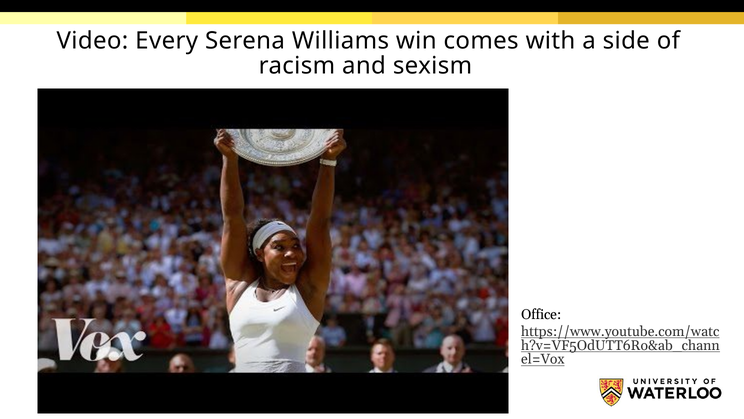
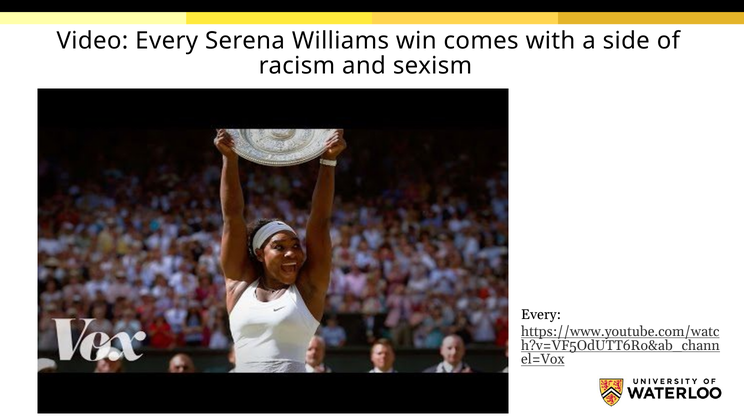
Office: Office -> Every (541, 314)
